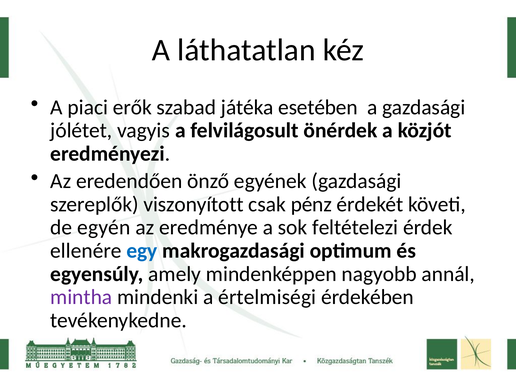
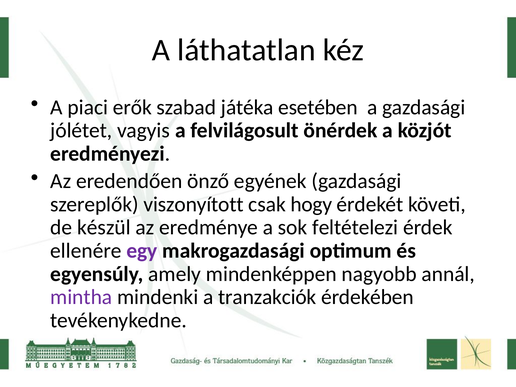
pénz: pénz -> hogy (311, 204)
egyén: egyén -> készül (104, 228)
egy colour: blue -> purple (142, 251)
értelmiségi: értelmiségi -> tranzakciók (267, 297)
